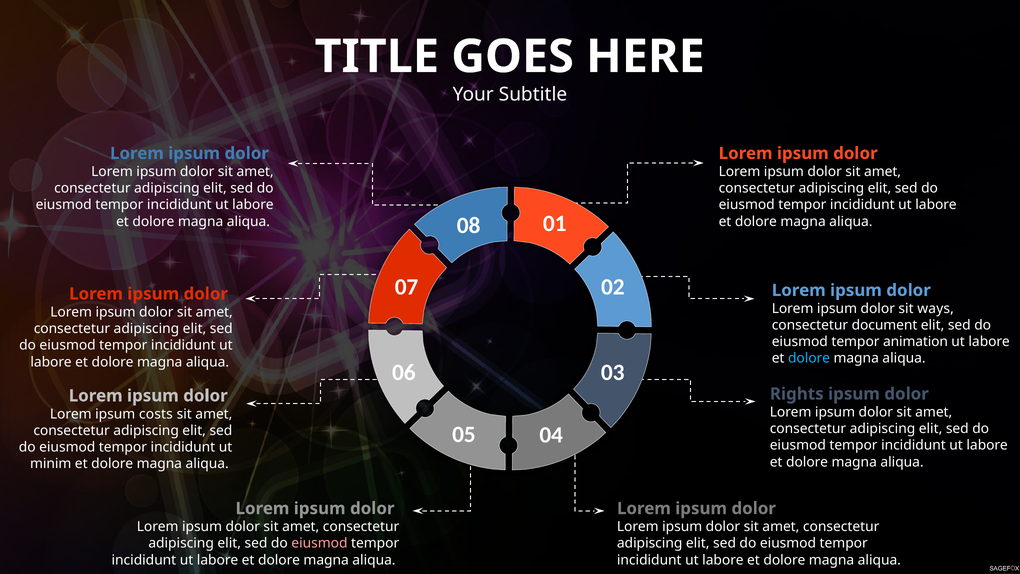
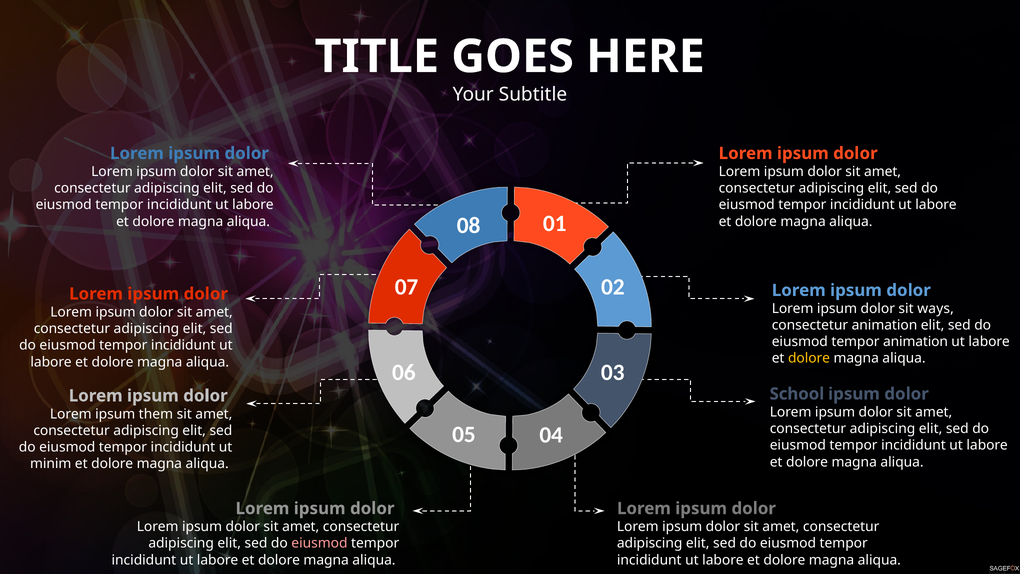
consectetur document: document -> animation (884, 325)
dolore colour: light blue -> yellow (809, 358)
Rights: Rights -> School (797, 394)
costs: costs -> them (156, 414)
